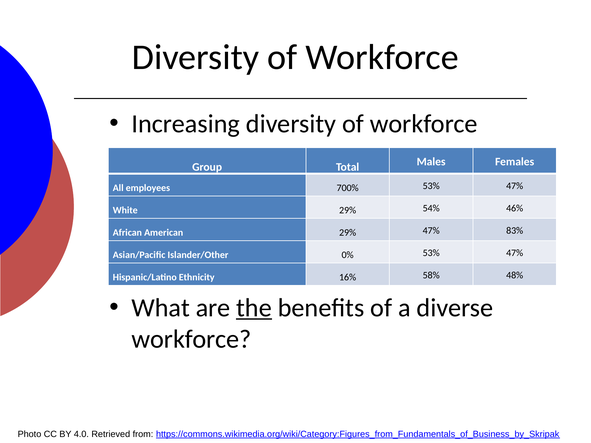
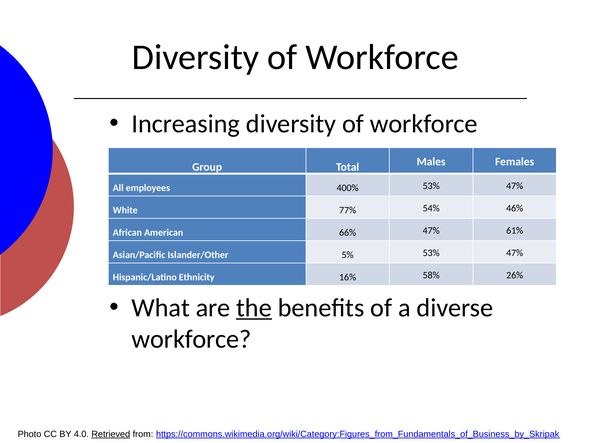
700%: 700% -> 400% (348, 188)
White 29%: 29% -> 77% (348, 210)
American 29%: 29% -> 66% (348, 233)
83%: 83% -> 61% (515, 231)
0%: 0% -> 5% (348, 255)
48%: 48% -> 26% (515, 275)
Retrieved underline: none -> present (111, 434)
